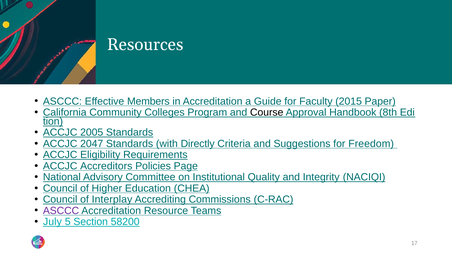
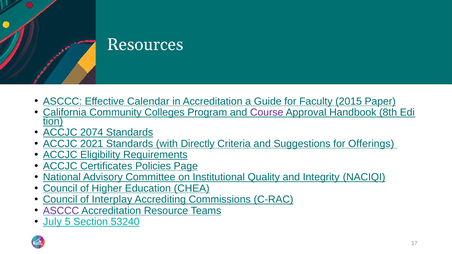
Members: Members -> Calendar (148, 101)
Course colour: black -> purple (267, 113)
2005: 2005 -> 2074 (92, 133)
2047: 2047 -> 2021 (92, 144)
Freedom: Freedom -> Offerings (371, 144)
Accreditors: Accreditors -> Certificates (106, 166)
58200: 58200 -> 53240 (125, 222)
